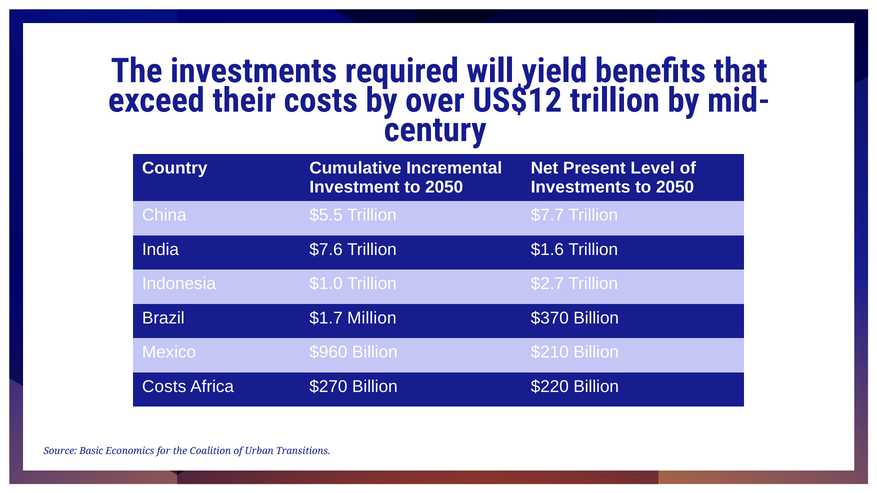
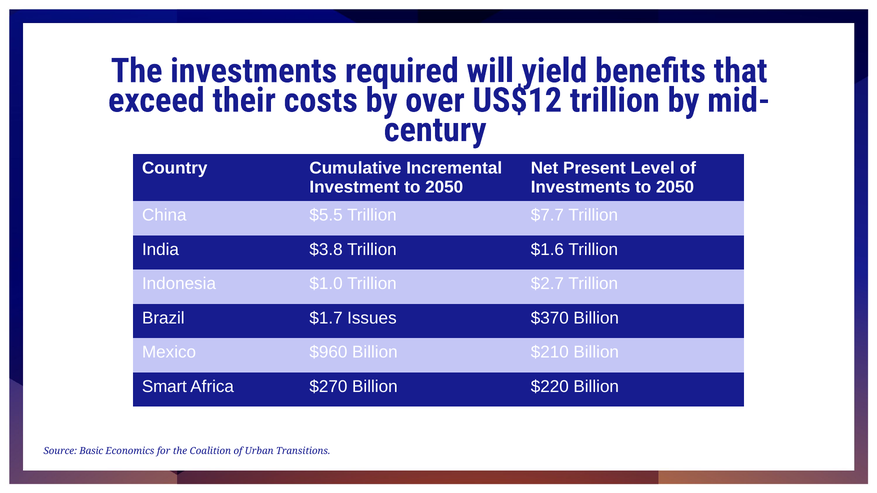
$7.6: $7.6 -> $3.8 (326, 250)
Million: Million -> Issues (372, 318)
Costs: Costs -> Smart (164, 387)
